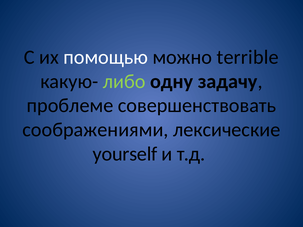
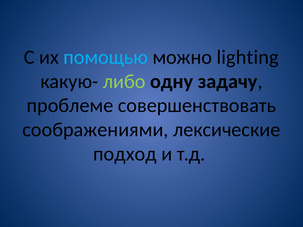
помощью colour: white -> light blue (106, 57)
terrible: terrible -> lighting (248, 57)
yourself: yourself -> подход (125, 154)
